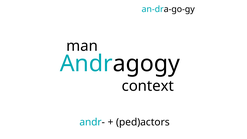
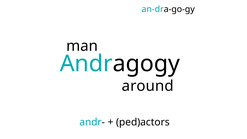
context: context -> around (148, 86)
